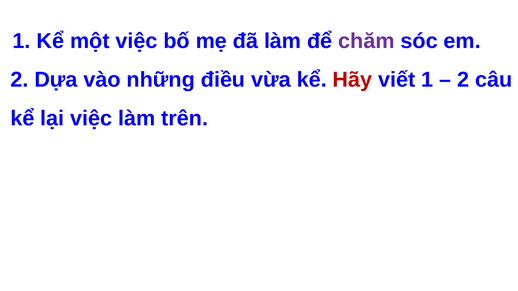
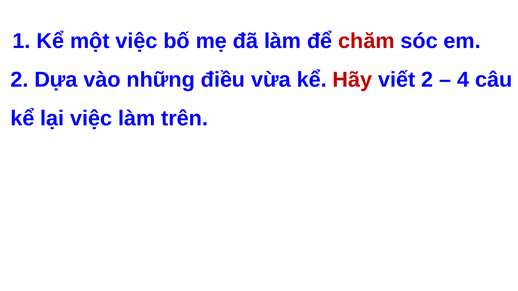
chăm colour: purple -> red (366, 41)
viết 1: 1 -> 2 (427, 80)
2: 2 -> 4 (463, 80)
